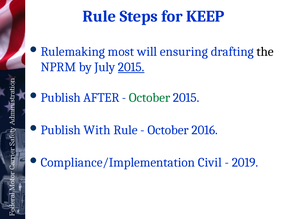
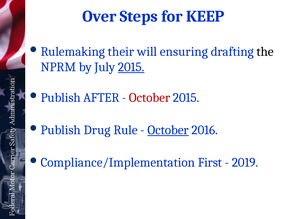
Rule: Rule -> Over (99, 16)
most: most -> their (121, 52)
October colour: green -> red (150, 98)
With: With -> Drug (97, 130)
October underline: none -> present (168, 130)
Civil: Civil -> First (210, 162)
